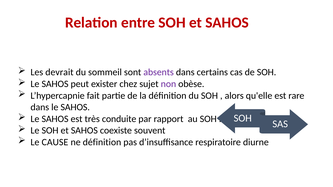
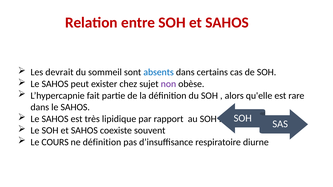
absents colour: purple -> blue (159, 72)
conduite: conduite -> lipidique (119, 119)
CAUSE: CAUSE -> COURS (55, 142)
